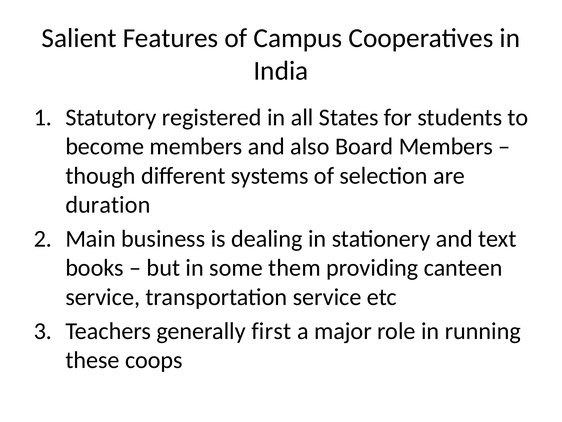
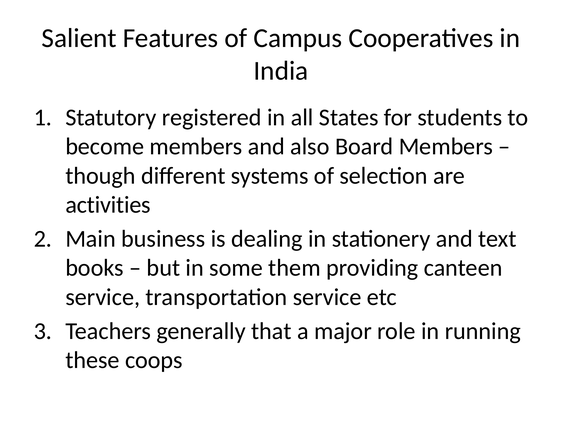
duration: duration -> activities (108, 205)
first: first -> that (271, 331)
